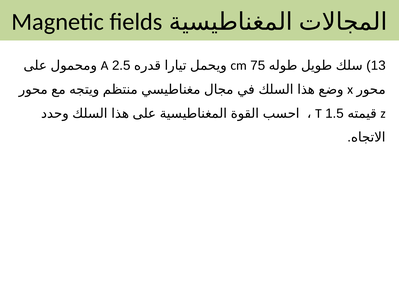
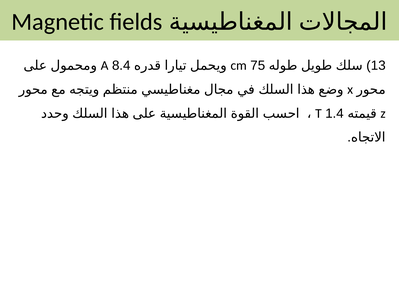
2.5: 2.5 -> 8.4 (121, 66)
1.5: 1.5 -> 1.4 (335, 114)
